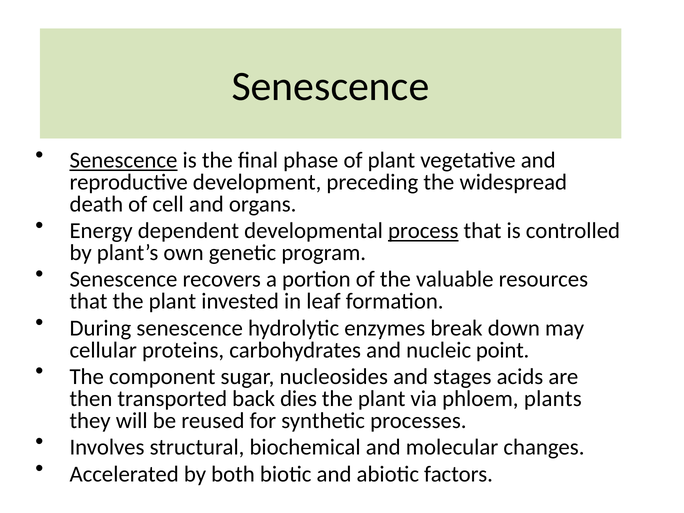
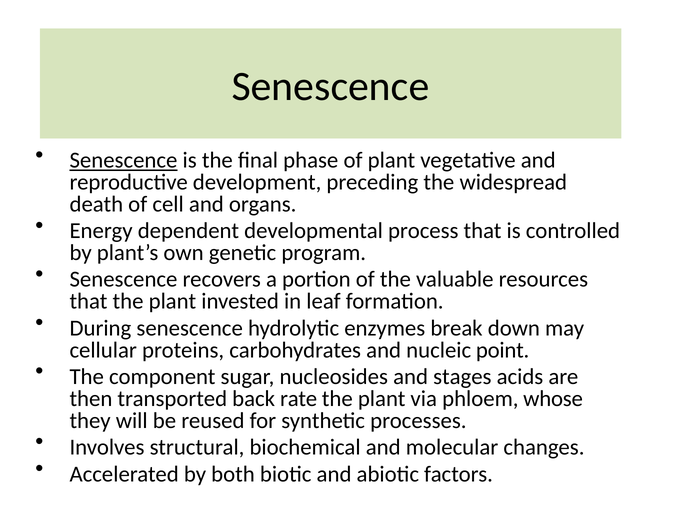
process underline: present -> none (423, 231)
dies: dies -> rate (299, 399)
plants: plants -> whose (553, 399)
